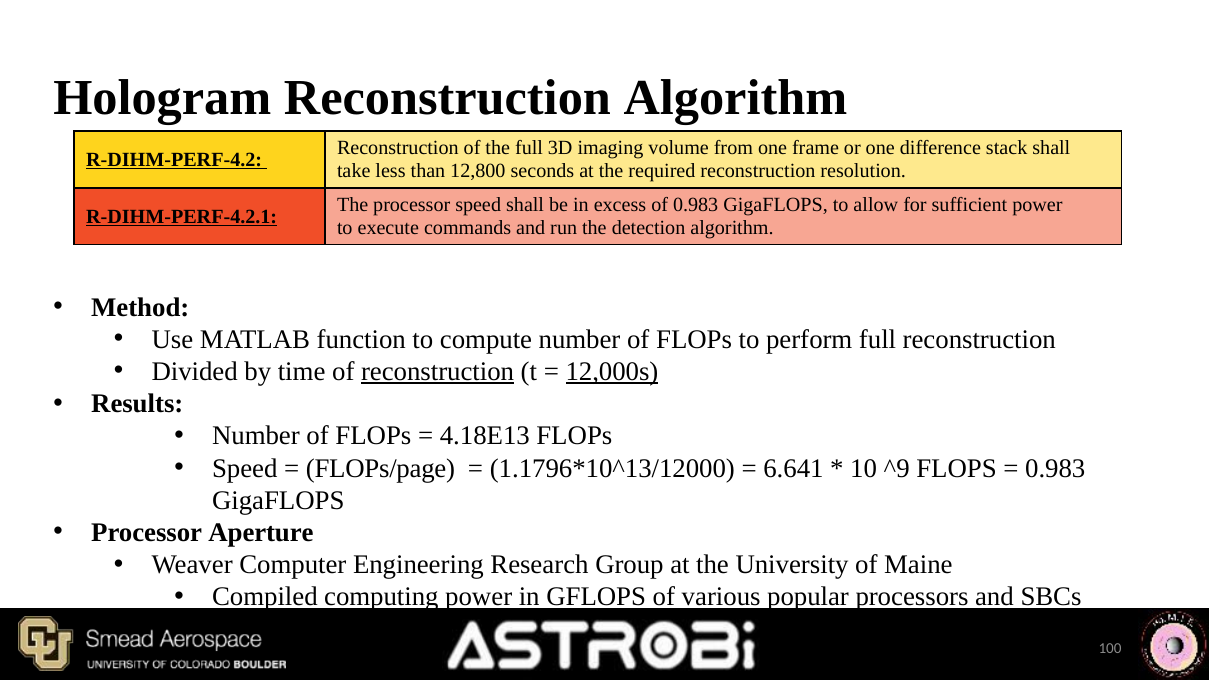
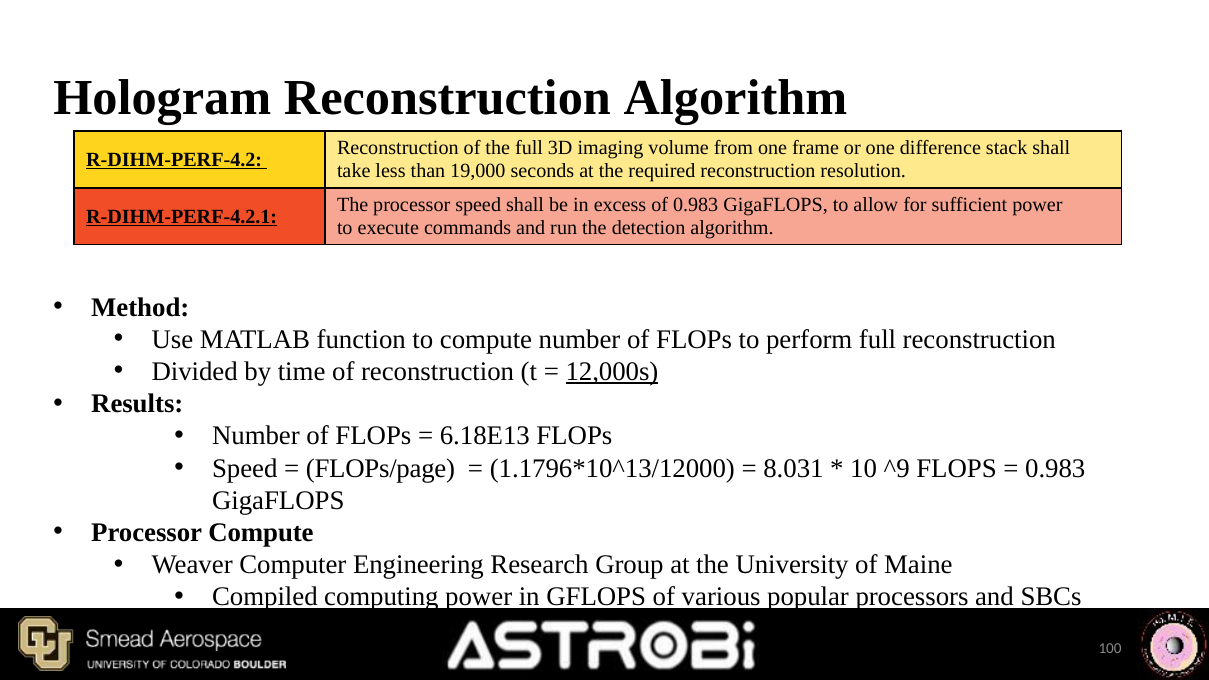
12,800: 12,800 -> 19,000 (478, 171)
reconstruction underline: present -> none (438, 372)
4.18E13: 4.18E13 -> 6.18E13 (485, 436)
6.641: 6.641 -> 8.031 (793, 468)
Processor Aperture: Aperture -> Compute (261, 533)
